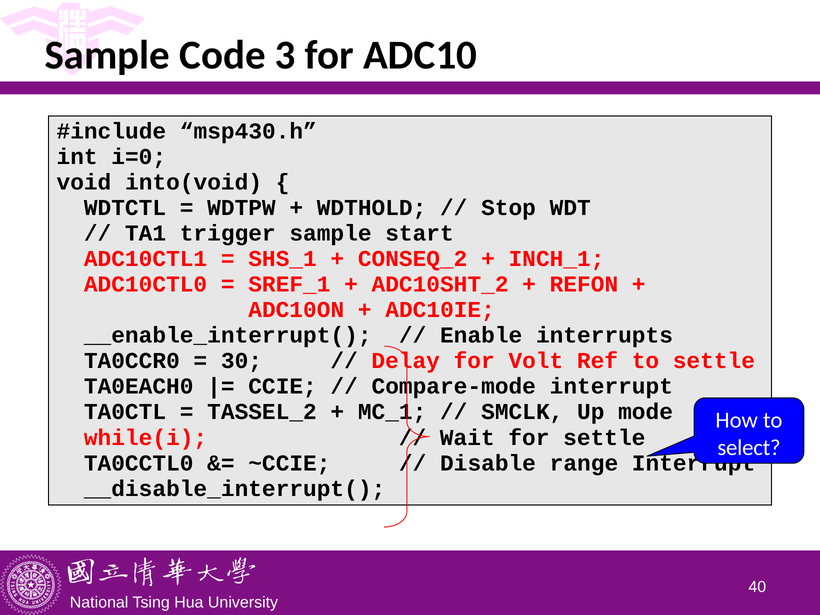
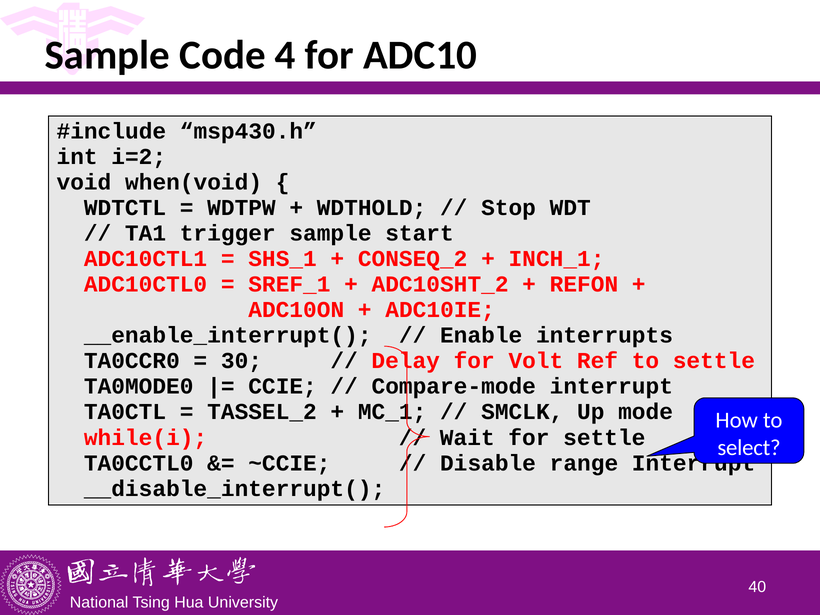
3: 3 -> 4 (285, 55)
i=0: i=0 -> i=2 (139, 157)
into(void: into(void -> when(void (194, 182)
TA0EACH0: TA0EACH0 -> TA0MODE0 (139, 386)
